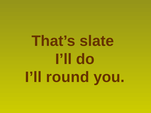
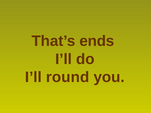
slate: slate -> ends (97, 41)
